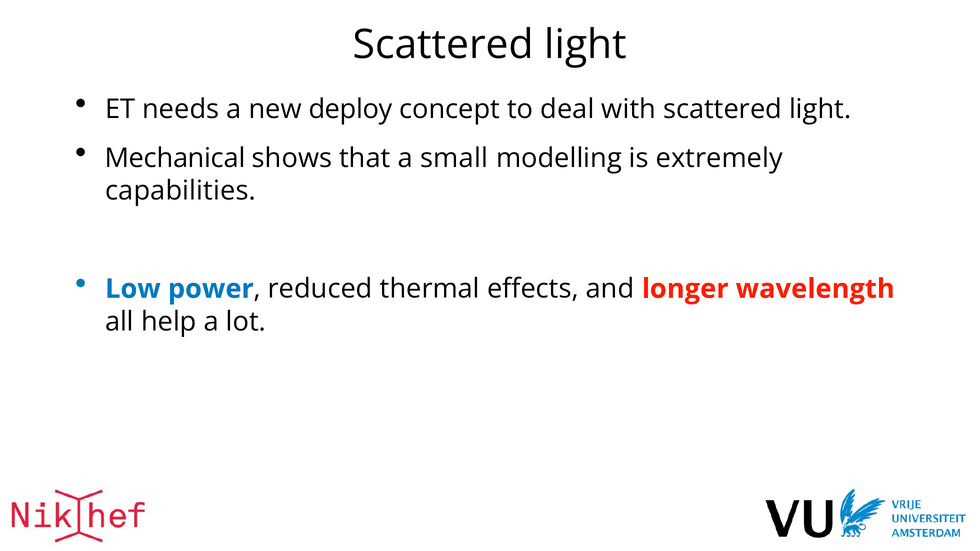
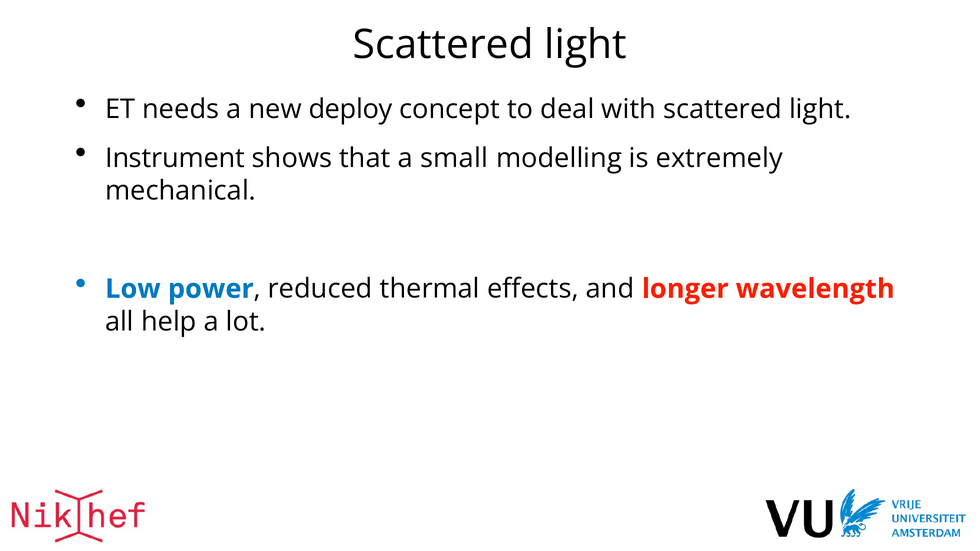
Mechanical: Mechanical -> Instrument (175, 158)
capabilities: capabilities -> mechanical (181, 191)
